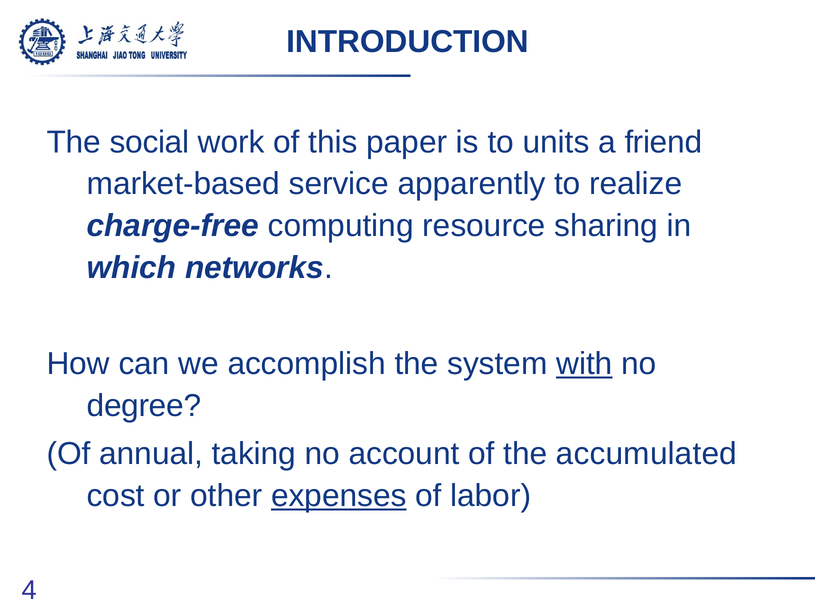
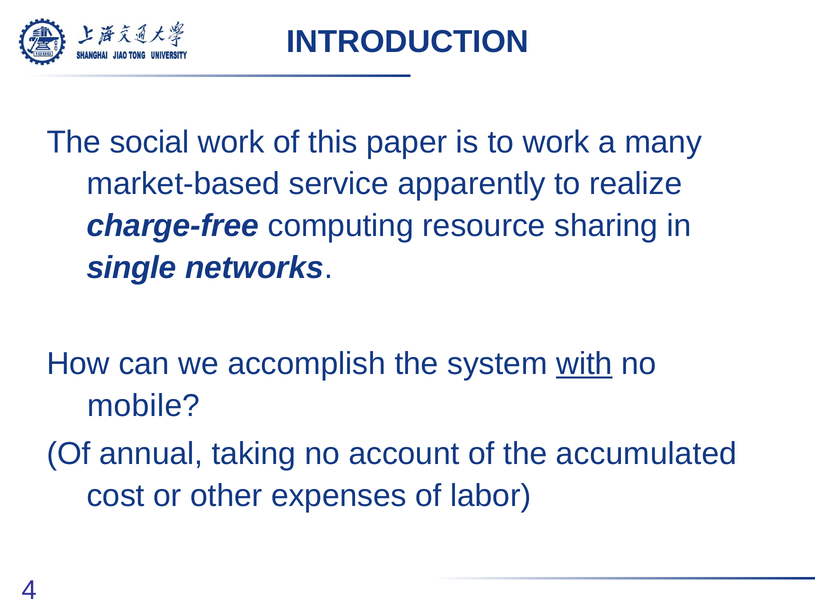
to units: units -> work (556, 142)
friend: friend -> many (663, 142)
which: which -> single (132, 268)
degree: degree -> mobile (144, 406)
expenses underline: present -> none (339, 496)
